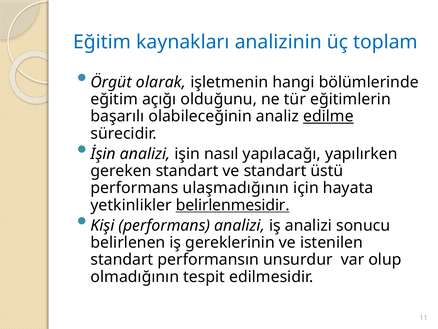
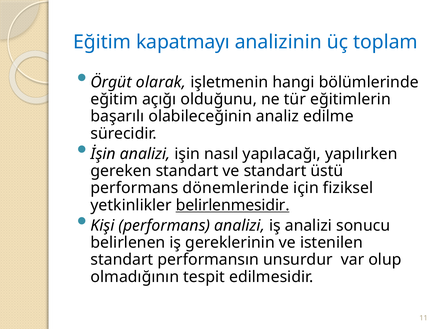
kaynakları: kaynakları -> kapatmayı (183, 42)
edilme underline: present -> none (328, 116)
ulaşmadığının: ulaşmadığının -> dönemlerinde (236, 188)
hayata: hayata -> fiziksel (348, 188)
